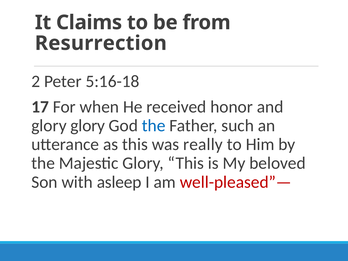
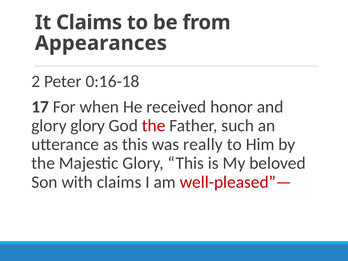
Resurrection: Resurrection -> Appearances (101, 43)
5:16-18: 5:16-18 -> 0:16-18 (113, 81)
the colour: blue -> red (154, 126)
with asleep: asleep -> claims (119, 182)
